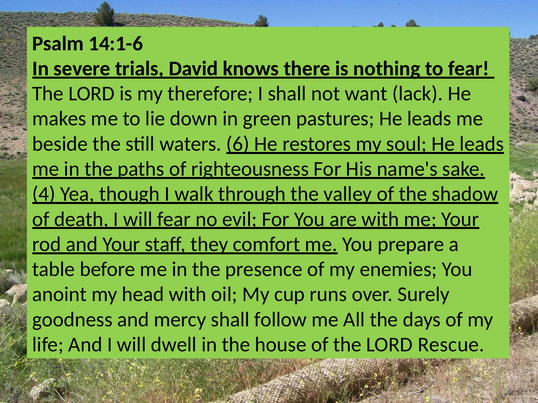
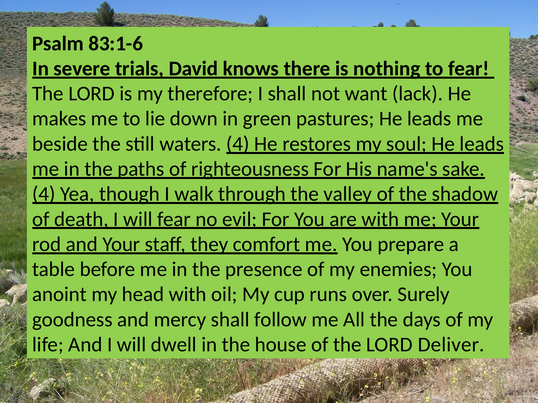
14:1-6: 14:1-6 -> 83:1-6 (116, 44)
waters 6: 6 -> 4 (238, 144)
Rescue: Rescue -> Deliver (451, 345)
